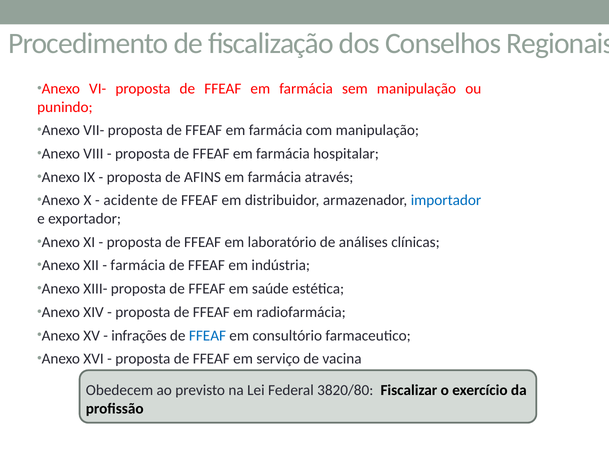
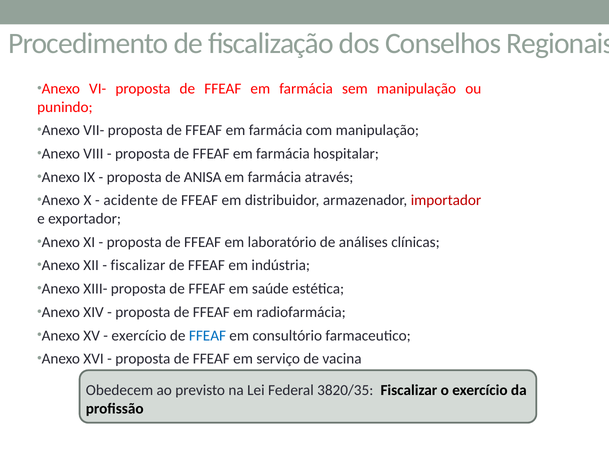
AFINS: AFINS -> ANISA (203, 177)
importador colour: blue -> red (446, 200)
farmácia: farmácia -> fiscalizar (138, 265)
infrações: infrações -> exercício (139, 335)
3820/80: 3820/80 -> 3820/35 (345, 390)
